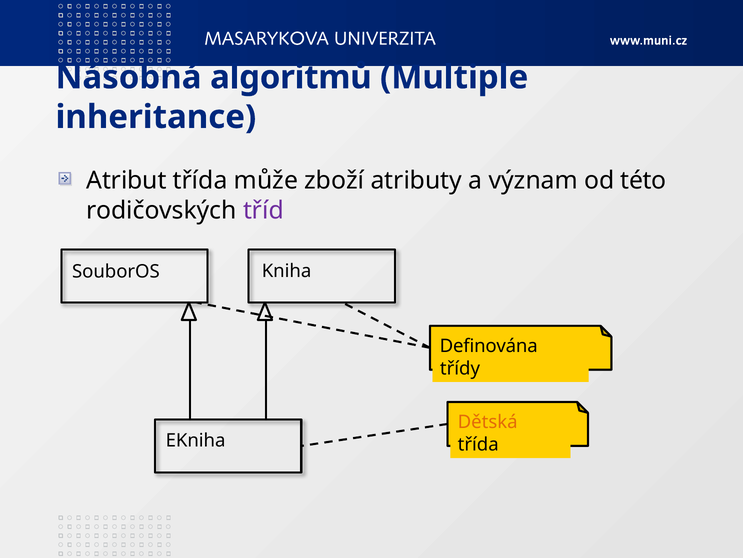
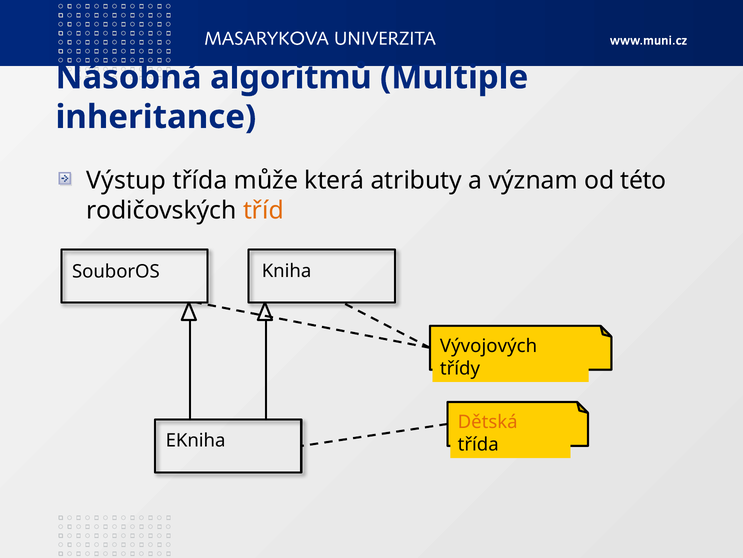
Atribut: Atribut -> Výstup (126, 181)
zboží: zboží -> která (334, 181)
tříd colour: purple -> orange (263, 210)
Definována: Definována -> Vývojových (489, 346)
